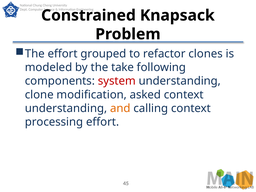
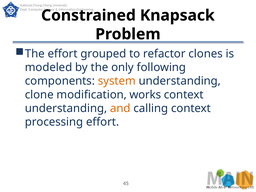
take: take -> only (123, 67)
system colour: red -> orange (117, 81)
asked: asked -> works (145, 95)
